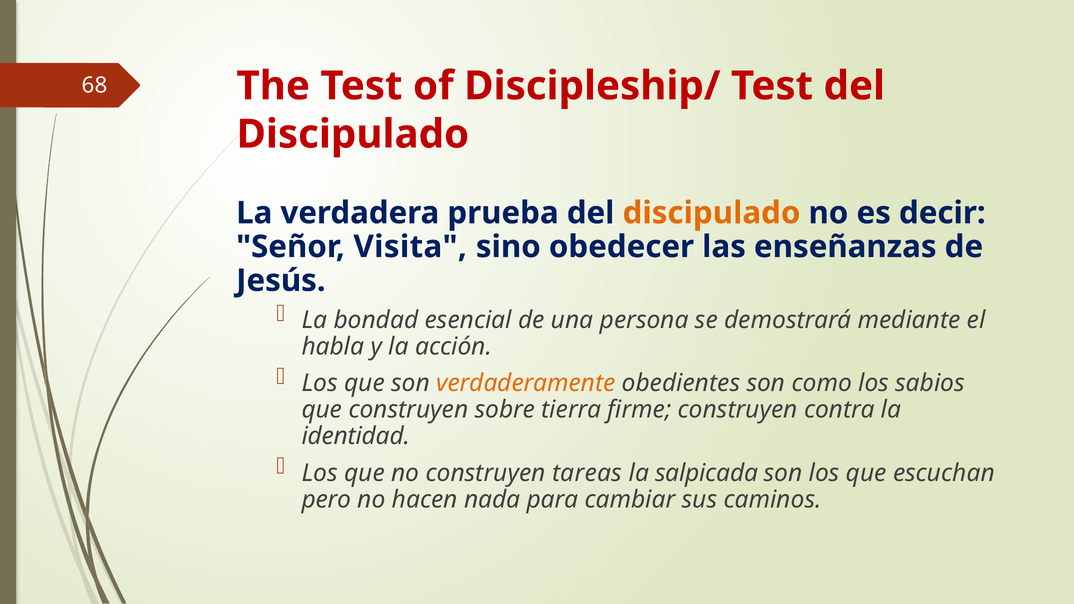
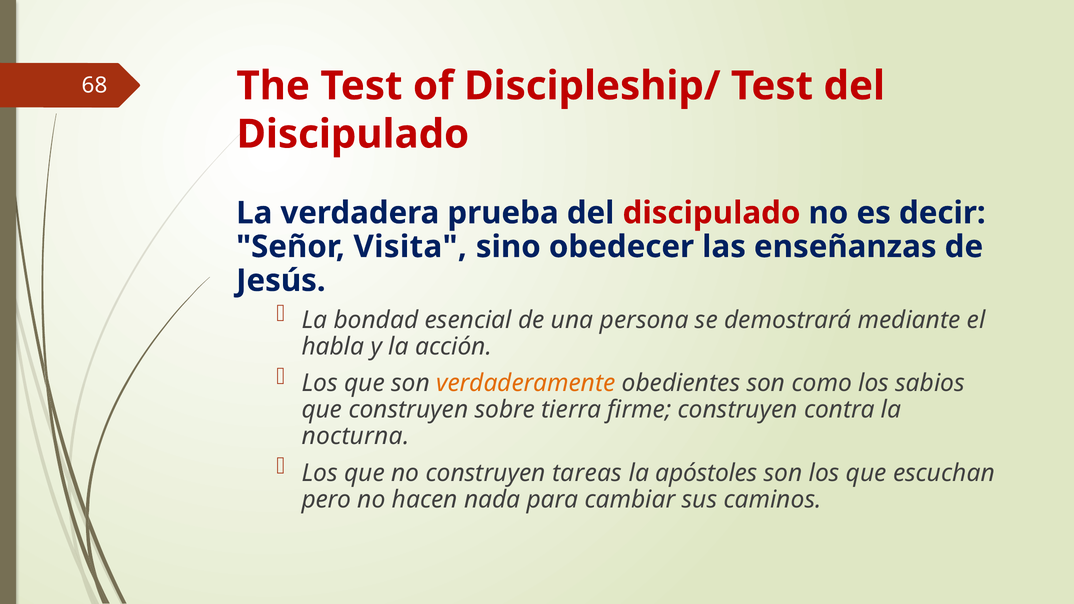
discipulado colour: orange -> red (712, 213)
identidad: identidad -> nocturna (355, 436)
salpicada: salpicada -> apóstoles (707, 473)
